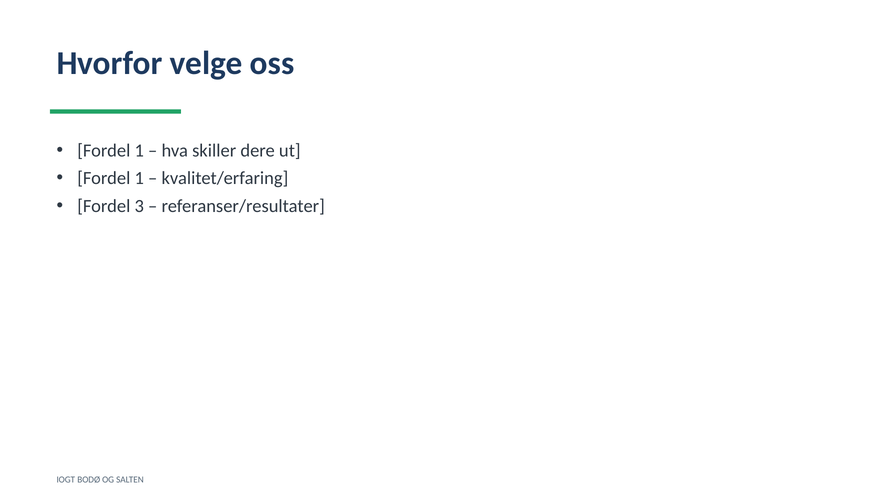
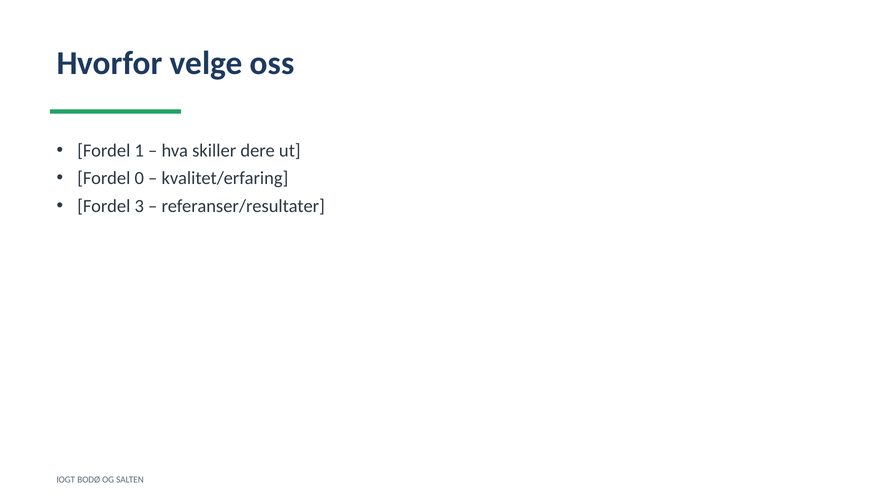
1: 1 -> 0 (139, 178)
